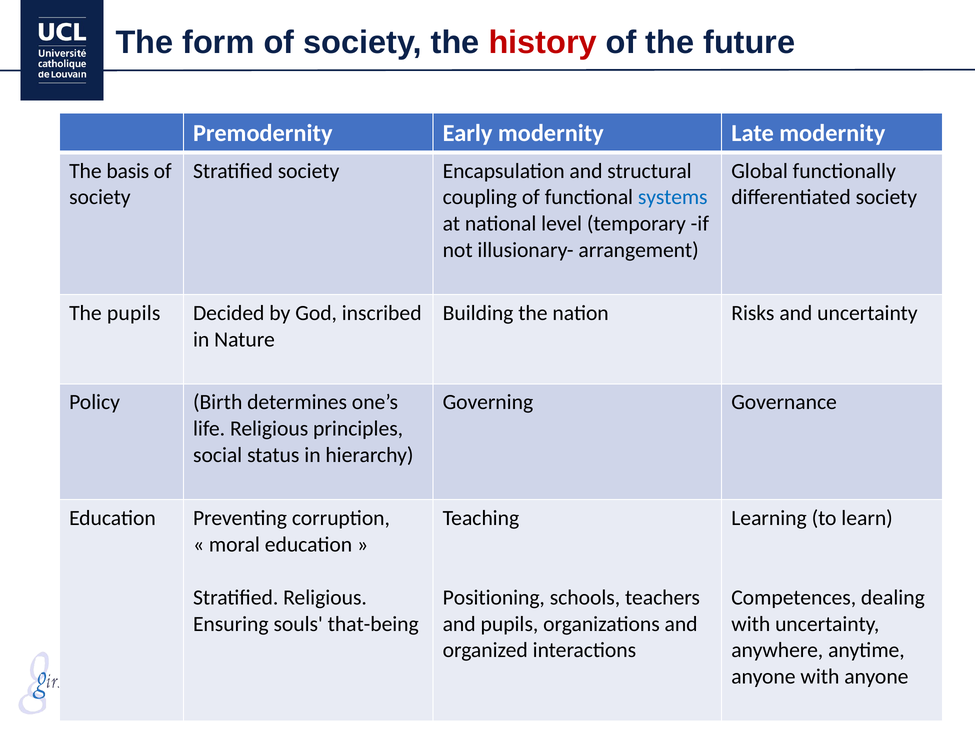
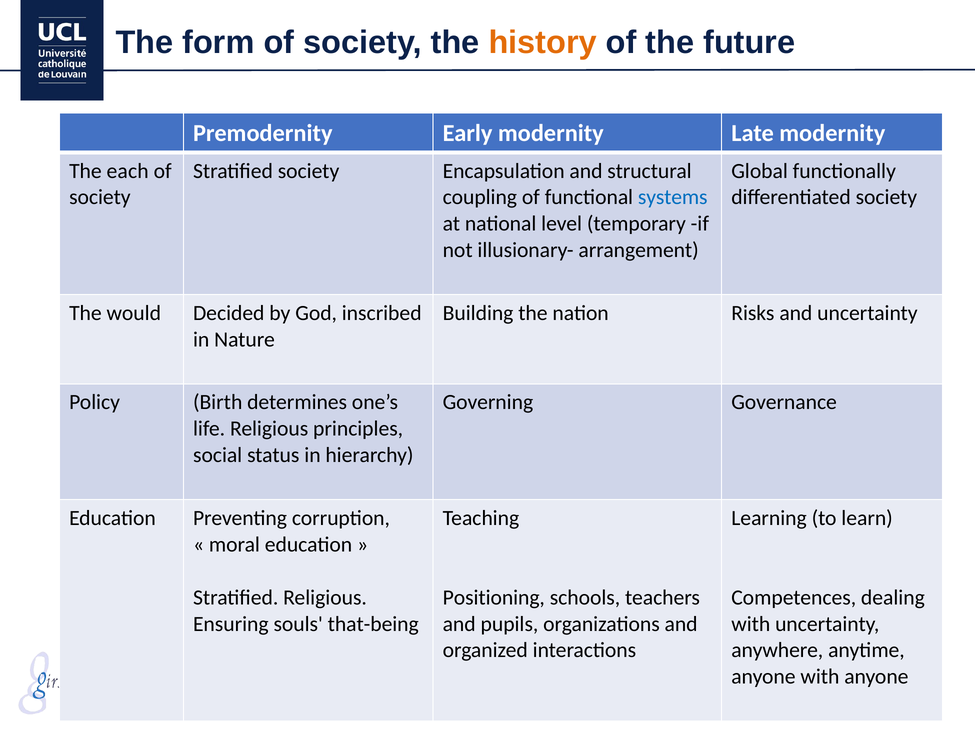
history colour: red -> orange (543, 43)
basis: basis -> each (128, 171)
The pupils: pupils -> would (134, 313)
